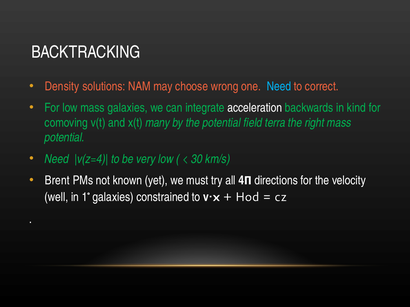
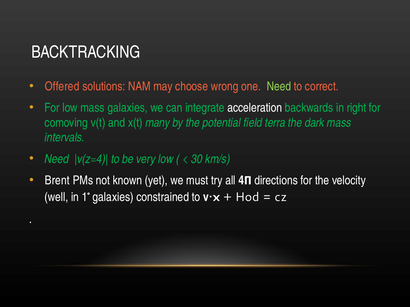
Density: Density -> Offered (62, 87)
Need colour: light blue -> light green (279, 87)
kind: kind -> right (356, 108)
right: right -> dark (315, 123)
potential: potential -> intervals (65, 138)
